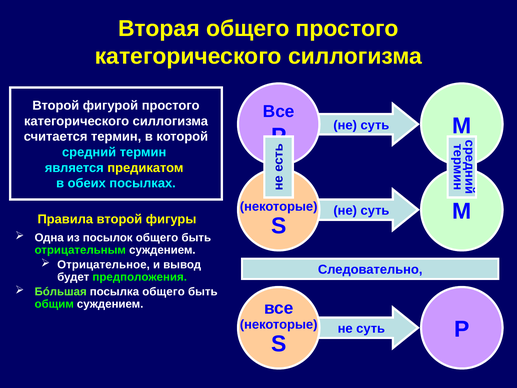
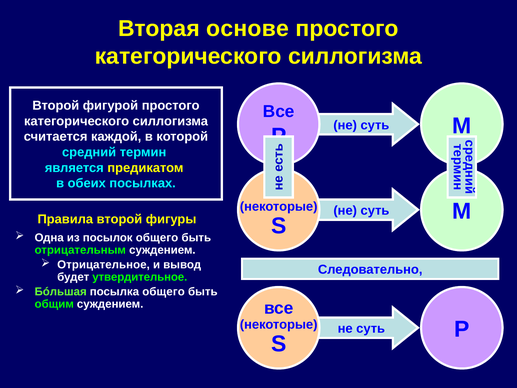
Вторая общего: общего -> основе (248, 29)
считается термин: термин -> каждой (116, 137)
предположения: предположения -> утвердительное (140, 277)
